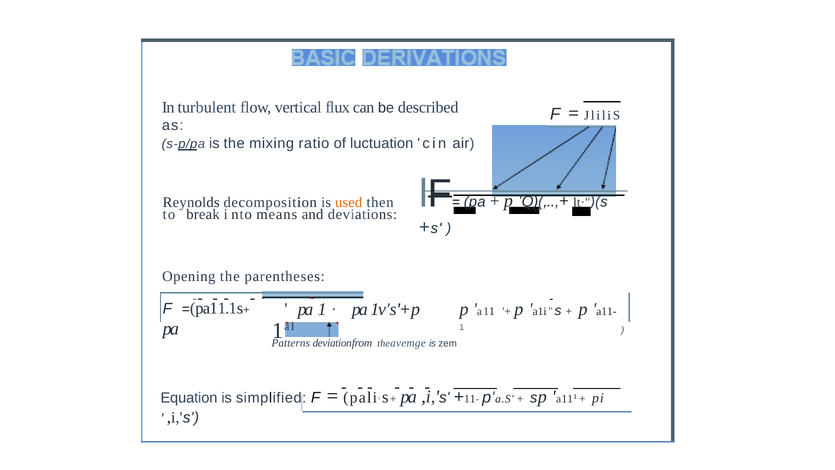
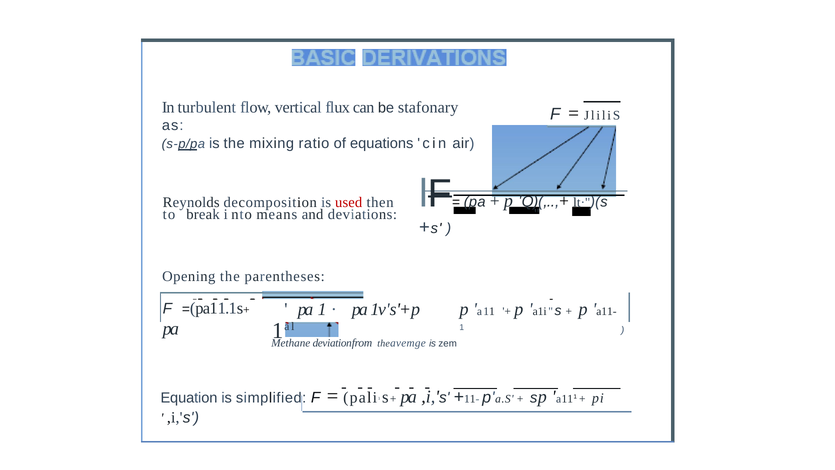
described: described -> stafonary (428, 107)
luctuation: luctuation -> equations (382, 143)
used colour: orange -> red (349, 202)
Patterns: Patterns -> Methane (291, 343)
